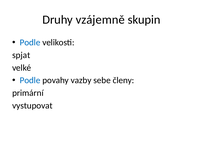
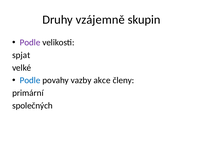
Podle colour: blue -> purple (30, 43)
sebe: sebe -> akce (102, 80)
vystupovat: vystupovat -> společných (32, 106)
